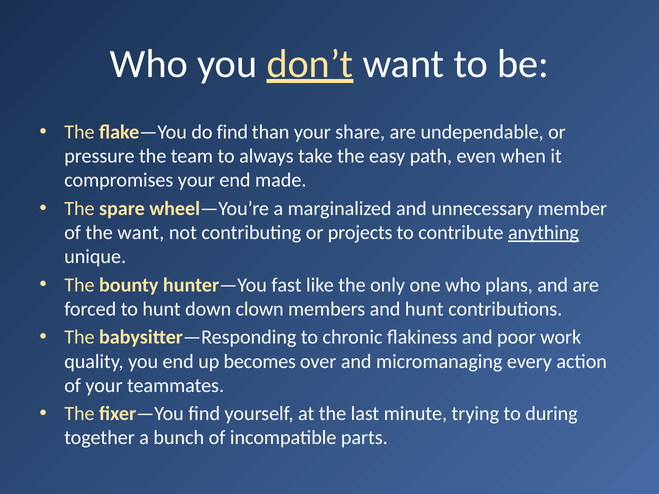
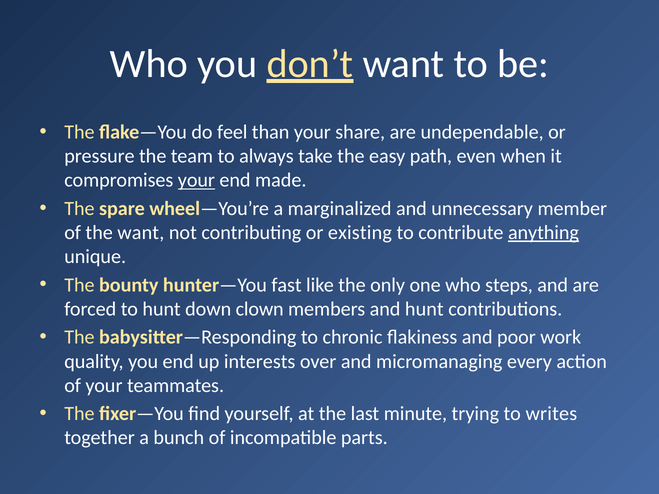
do find: find -> feel (232, 132)
your underline: none -> present (196, 180)
projects: projects -> existing (360, 233)
plans: plans -> steps (509, 285)
becomes: becomes -> interests (260, 362)
during: during -> writes (551, 414)
